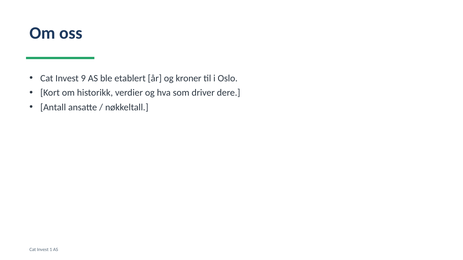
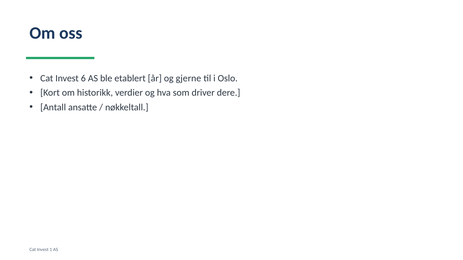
9: 9 -> 6 (83, 78)
kroner: kroner -> gjerne (188, 78)
